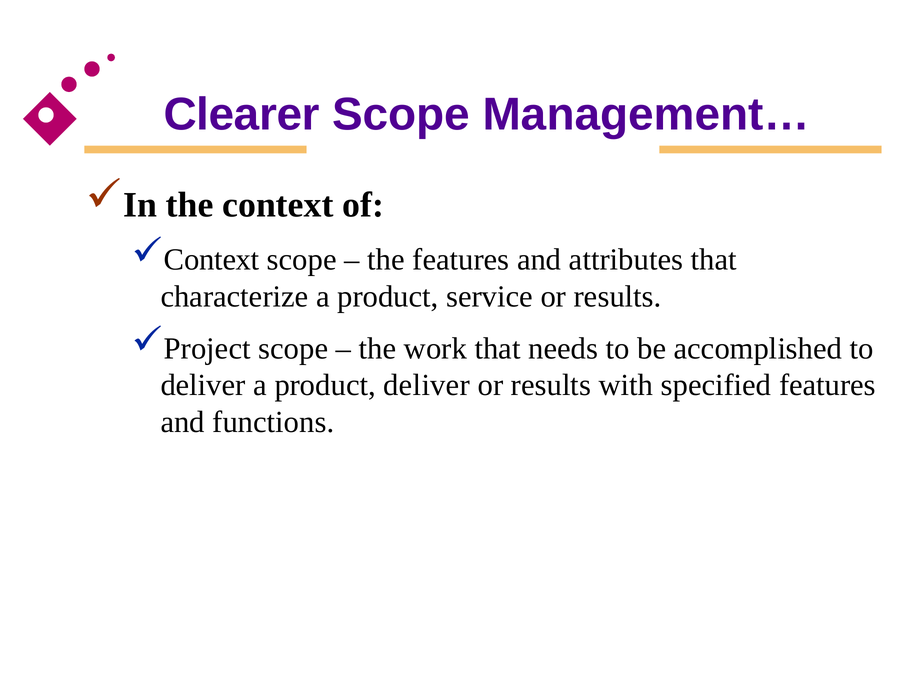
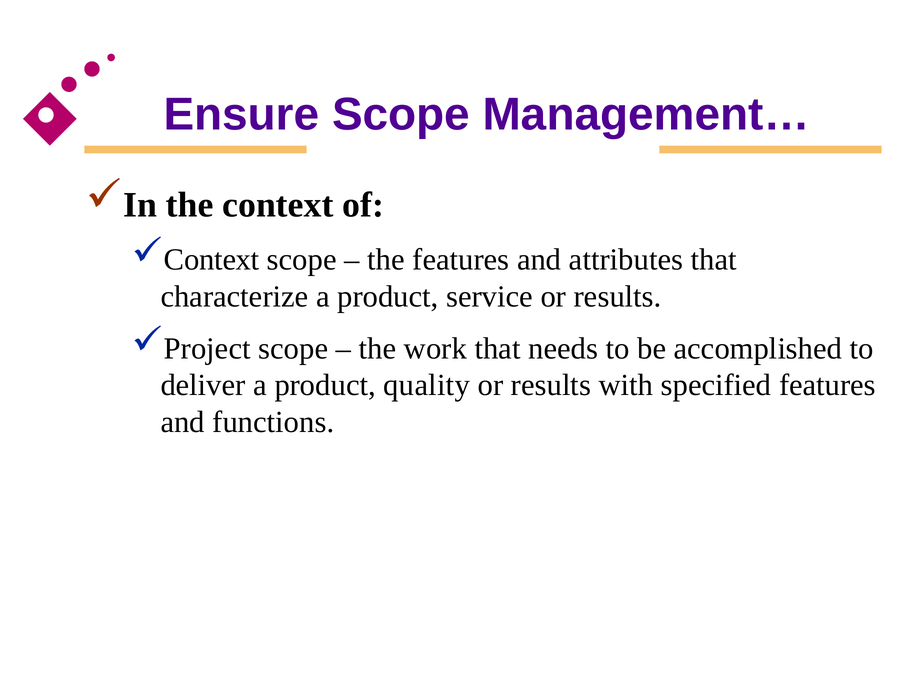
Clearer: Clearer -> Ensure (241, 114)
product deliver: deliver -> quality (427, 385)
